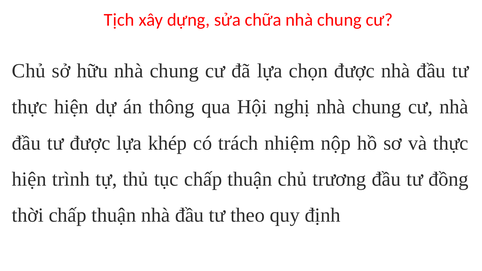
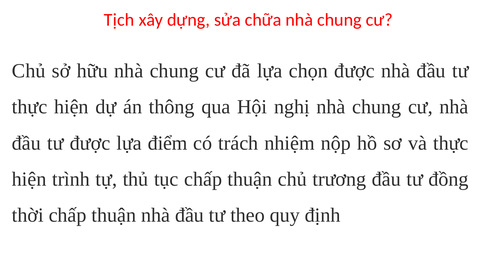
khép: khép -> điểm (168, 143)
